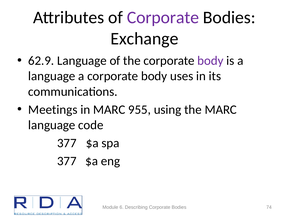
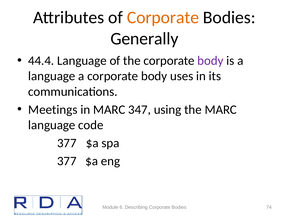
Corporate colour: purple -> orange (163, 17)
Exchange: Exchange -> Generally (144, 39)
62.9: 62.9 -> 44.4 (41, 61)
955: 955 -> 347 (140, 109)
